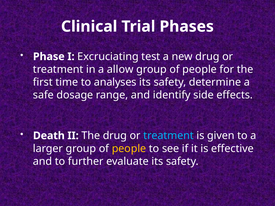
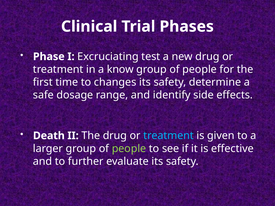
allow: allow -> know (120, 69)
analyses: analyses -> changes (115, 82)
people colour: yellow -> light green (129, 149)
